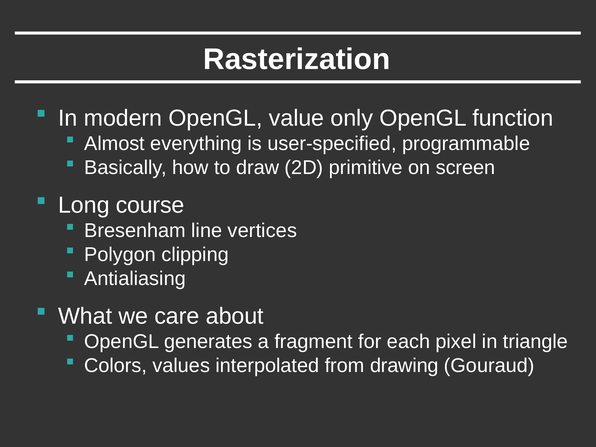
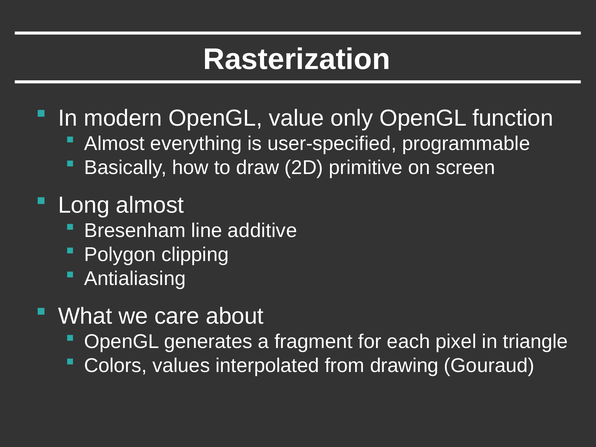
Long course: course -> almost (150, 205)
vertices: vertices -> additive (262, 231)
